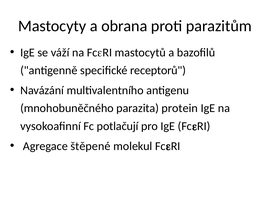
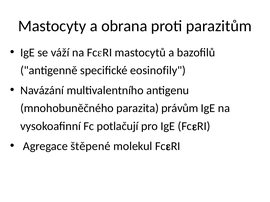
receptorů: receptorů -> eosinofily (158, 71)
protein: protein -> právům (180, 109)
